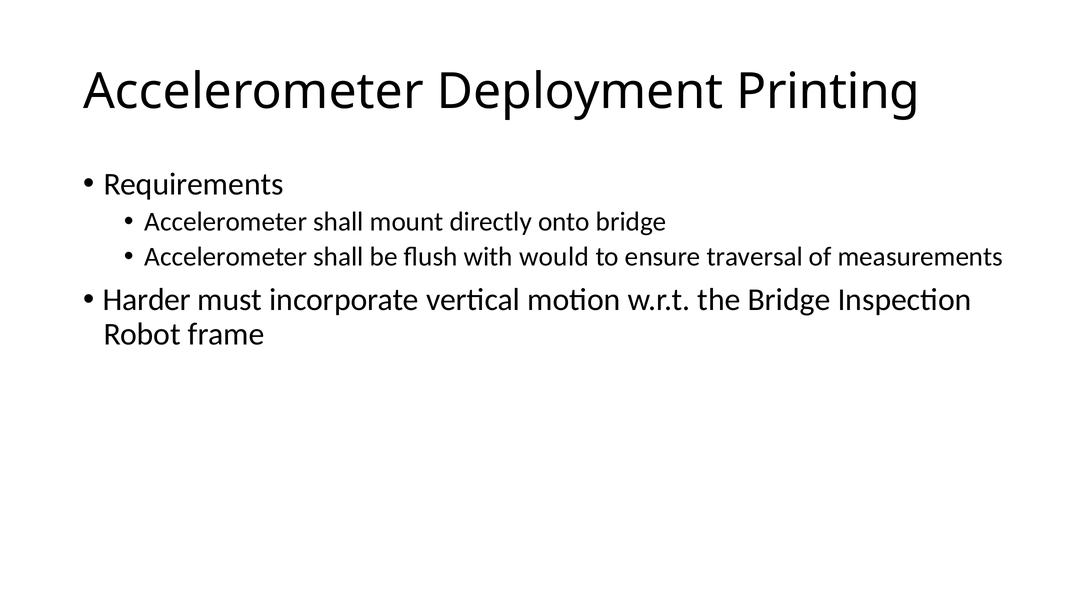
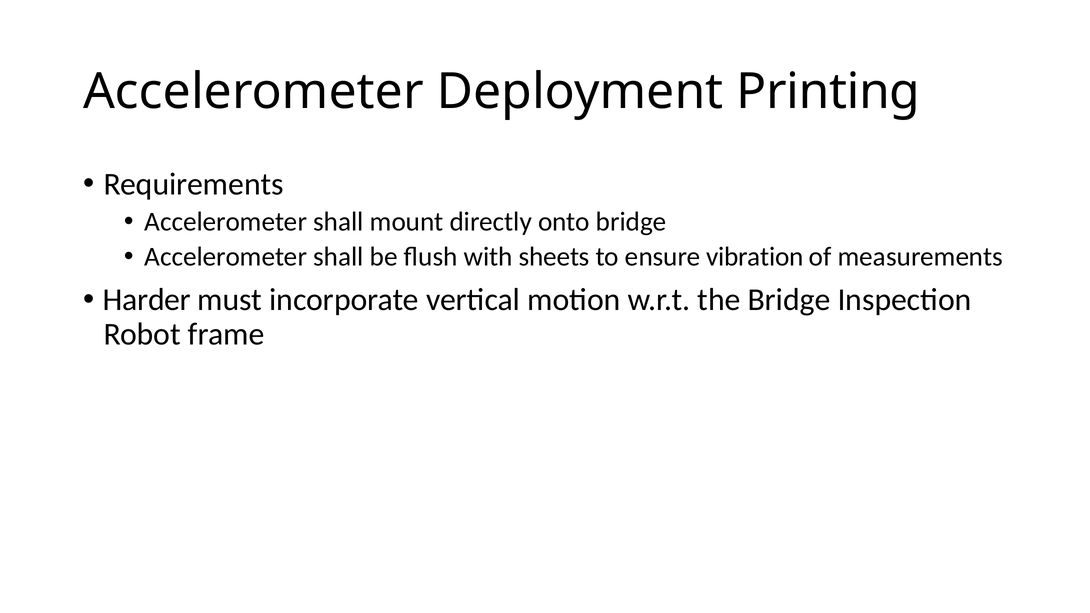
would: would -> sheets (554, 257)
traversal: traversal -> vibration (755, 257)
